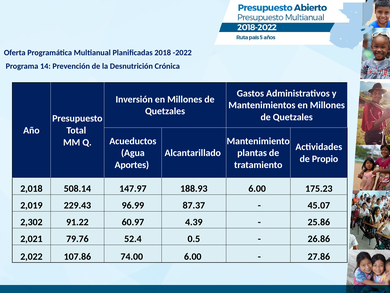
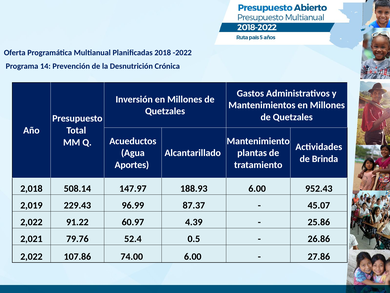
Propio: Propio -> Brinda (325, 159)
175.23: 175.23 -> 952.43 (319, 188)
2,302: 2,302 -> 2,022 (31, 222)
